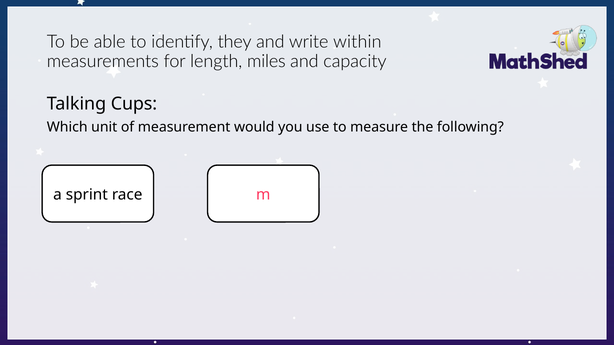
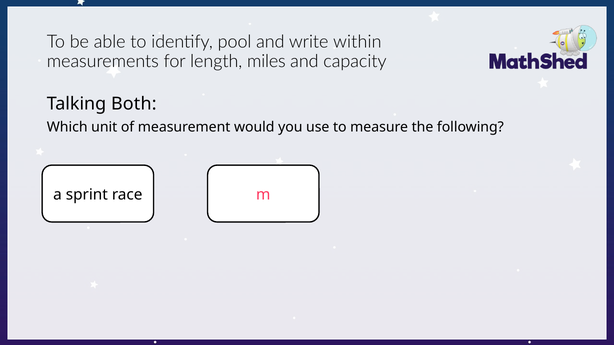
they: they -> pool (235, 42)
Cups: Cups -> Both (134, 104)
